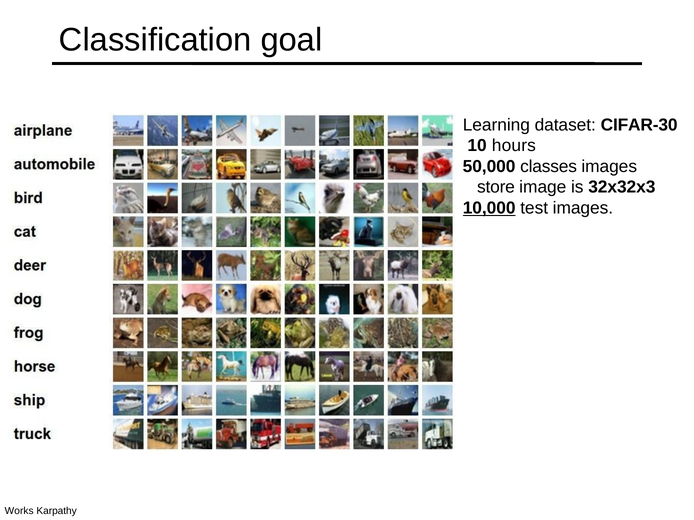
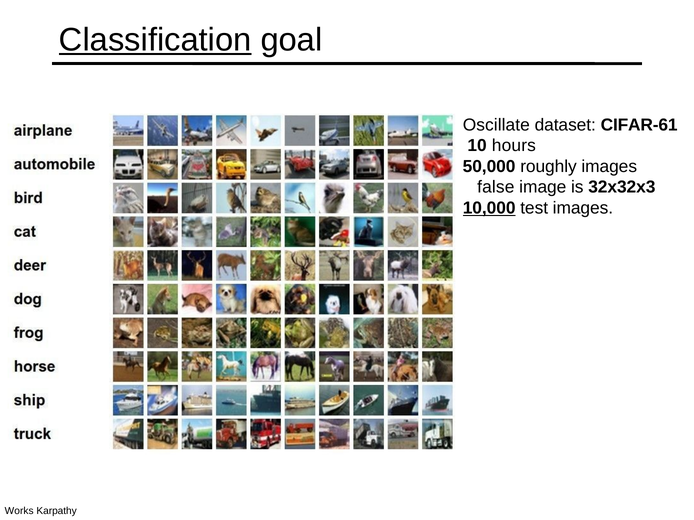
Classification underline: none -> present (155, 40)
Learning: Learning -> Oscillate (496, 125)
CIFAR-30: CIFAR-30 -> CIFAR-61 (639, 125)
classes: classes -> roughly (548, 167)
store: store -> false (496, 187)
